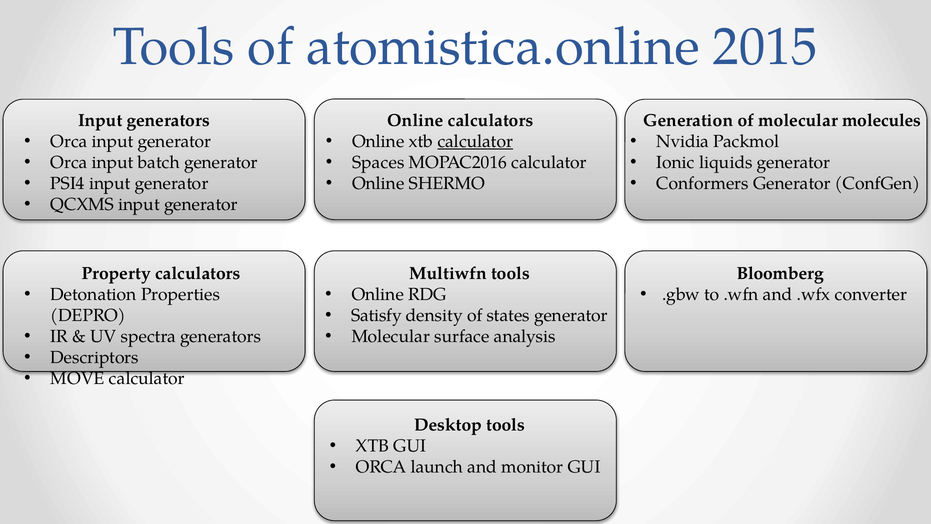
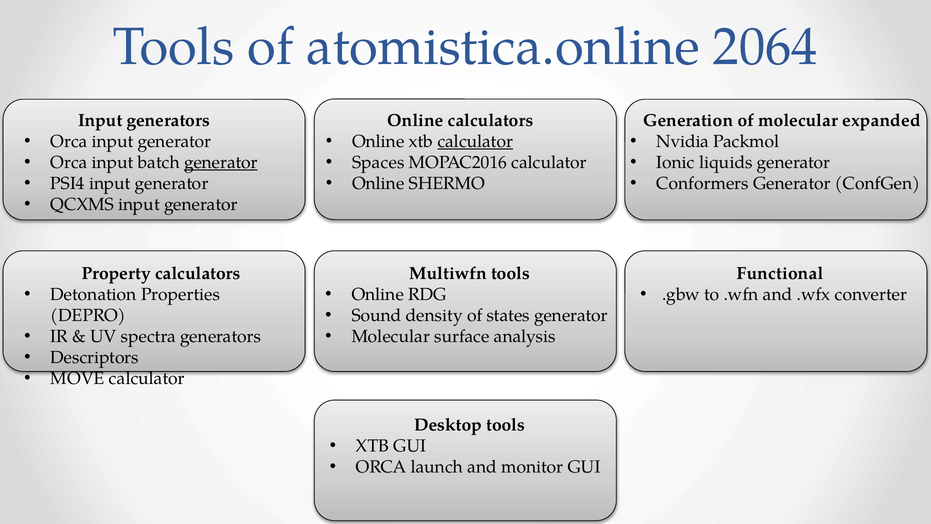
2015: 2015 -> 2064 (765, 47)
molecules: molecules -> expanded (882, 120)
generator underline: none -> present (221, 162)
Bloomberg: Bloomberg -> Functional (780, 273)
Satisfy: Satisfy -> Sound (377, 315)
